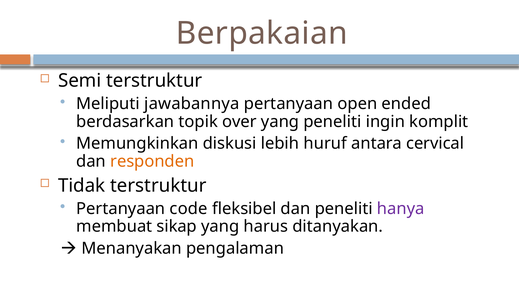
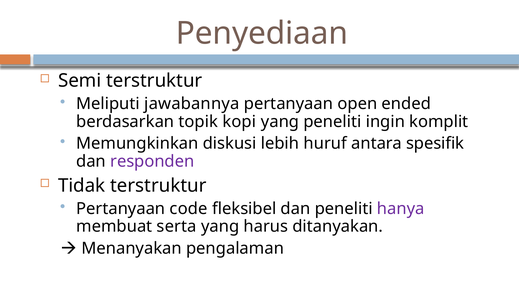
Berpakaian: Berpakaian -> Penyediaan (262, 34)
over: over -> kopi (239, 122)
cervical: cervical -> spesifik (435, 143)
responden colour: orange -> purple (152, 161)
sikap: sikap -> serta (177, 226)
